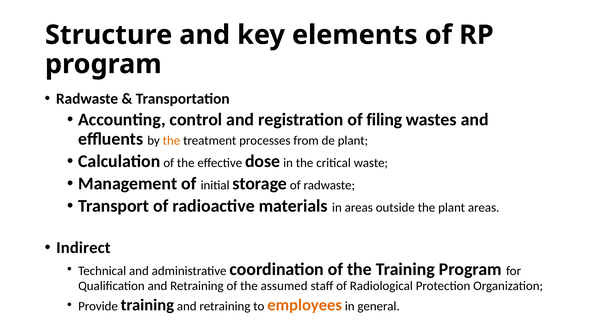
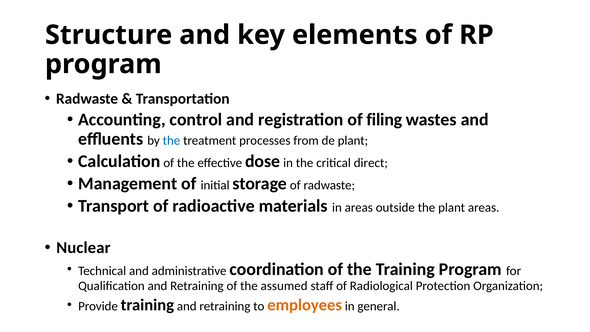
the colour: orange -> blue (171, 141)
waste: waste -> direct (371, 163)
Indirect: Indirect -> Nuclear (83, 248)
